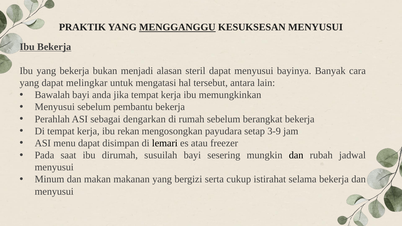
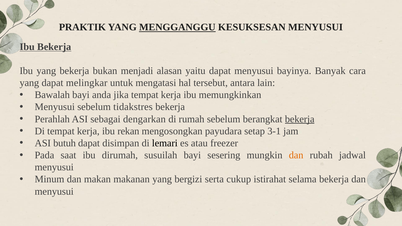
steril: steril -> yaitu (195, 71)
pembantu: pembantu -> tidakstres (133, 107)
bekerja underline: none -> present (300, 119)
3-9: 3-9 -> 3-1 (274, 131)
menu: menu -> butuh (65, 143)
dan colour: black -> orange (296, 155)
